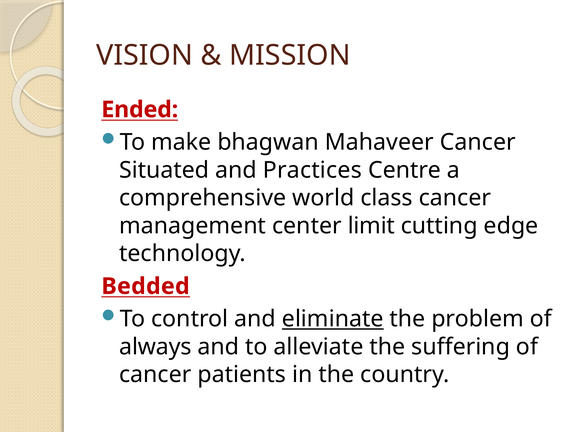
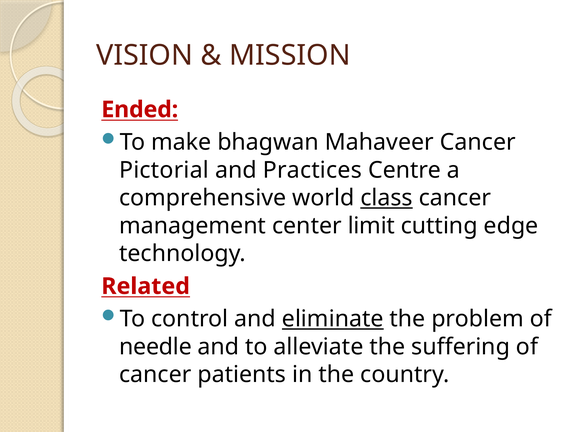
Situated: Situated -> Pictorial (164, 170)
class underline: none -> present (387, 198)
Bedded: Bedded -> Related (146, 286)
always: always -> needle (155, 347)
